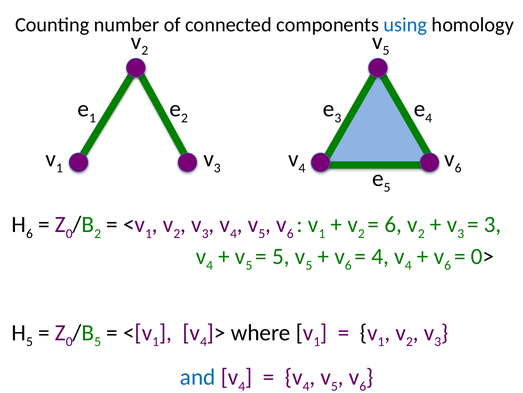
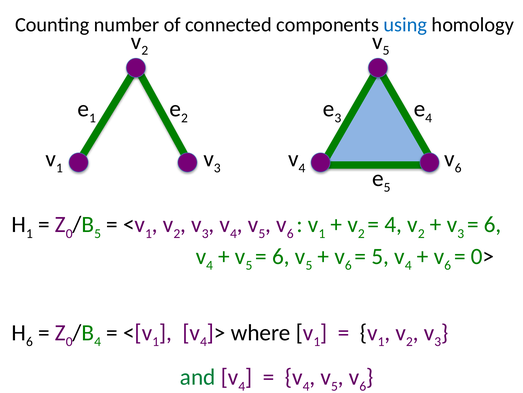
6: 6 -> 1 (29, 233)
2: 2 -> 5 (98, 233)
6: 6 -> 4 (393, 224)
3: 3 -> 6 (493, 224)
5: 5 -> 6 (281, 256)
4: 4 -> 5 (380, 256)
5: 5 -> 6 (29, 341)
5: 5 -> 4 (98, 341)
and colour: blue -> green (198, 377)
